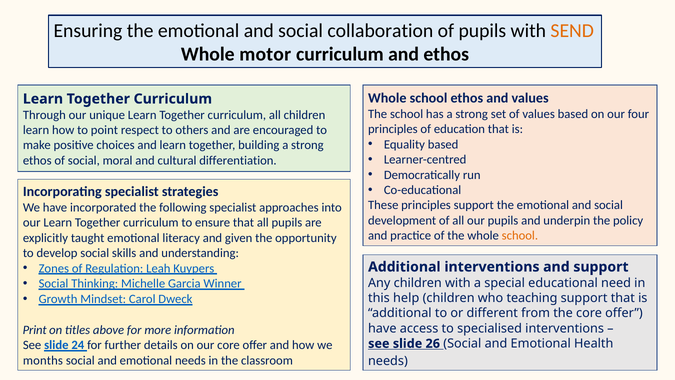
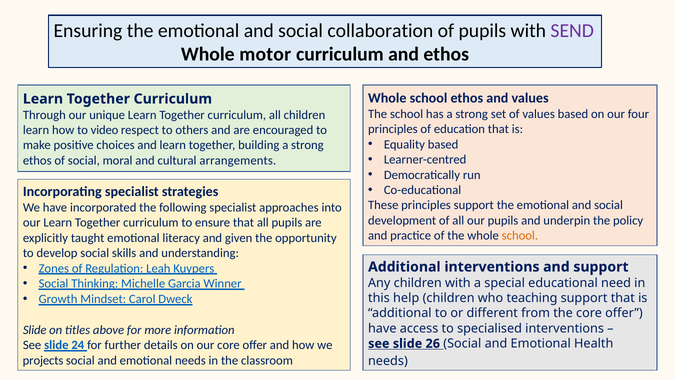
SEND colour: orange -> purple (572, 31)
point: point -> video (105, 130)
differentiation: differentiation -> arrangements (238, 160)
Print: Print -> Slide (35, 330)
months: months -> projects (43, 360)
